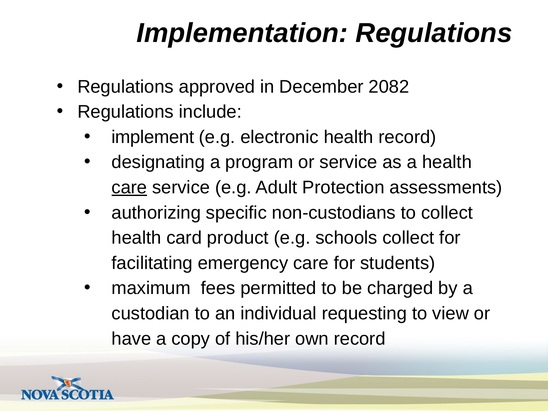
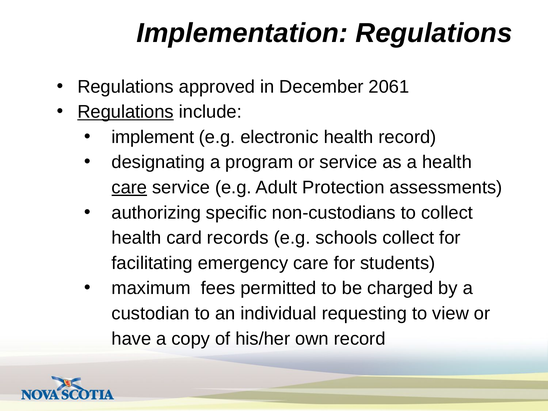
2082: 2082 -> 2061 (389, 87)
Regulations underline: none -> present (126, 112)
product: product -> records (238, 238)
